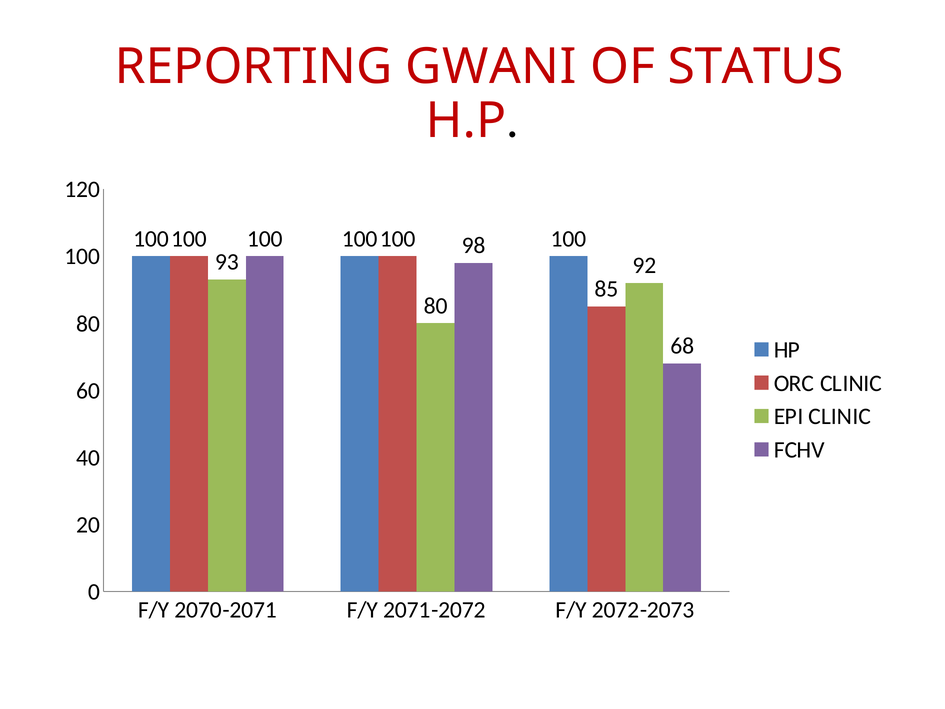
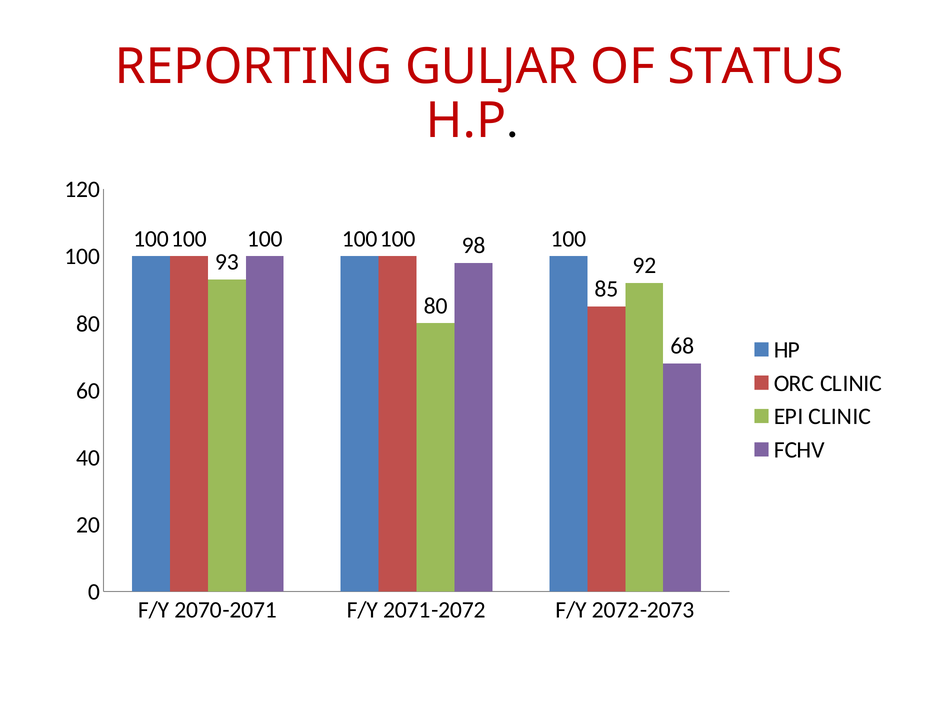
GWANI: GWANI -> GULJAR (492, 67)
